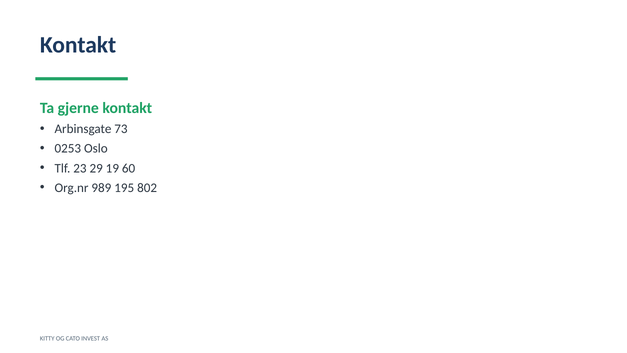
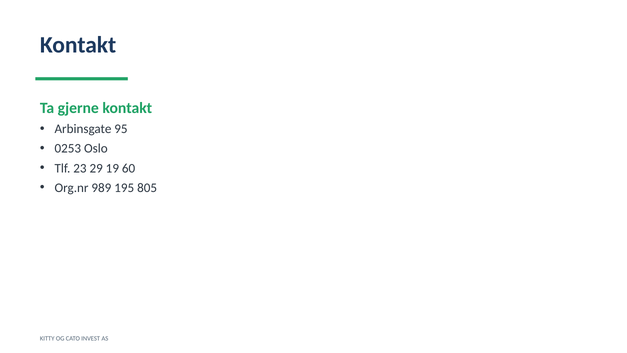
73: 73 -> 95 (121, 129)
802: 802 -> 805 (147, 188)
